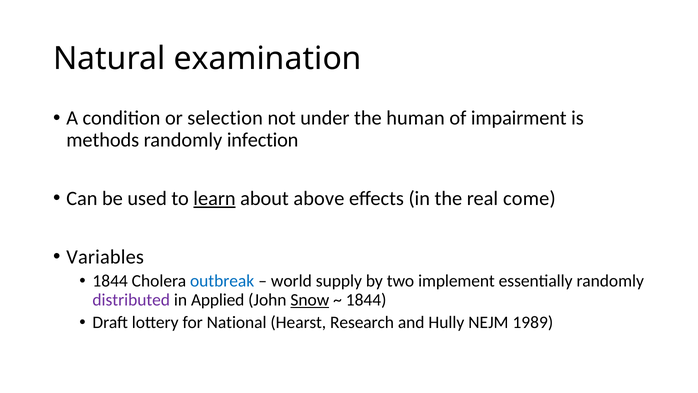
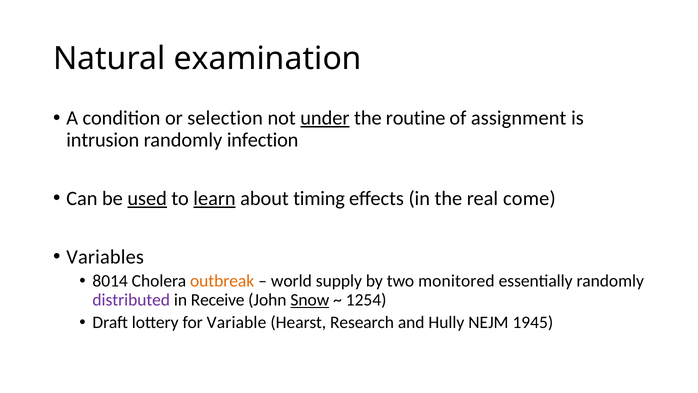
under underline: none -> present (325, 118)
human: human -> routine (416, 118)
impairment: impairment -> assignment (519, 118)
methods: methods -> intrusion (103, 140)
used underline: none -> present (147, 198)
above: above -> timing (319, 198)
1844: 1844 -> 8014 (110, 281)
outbreak colour: blue -> orange (222, 281)
implement: implement -> monitored (456, 281)
Applied: Applied -> Receive (218, 300)
1844: 1844 -> 1254 (366, 300)
National: National -> Variable (237, 322)
1989: 1989 -> 1945 (533, 322)
